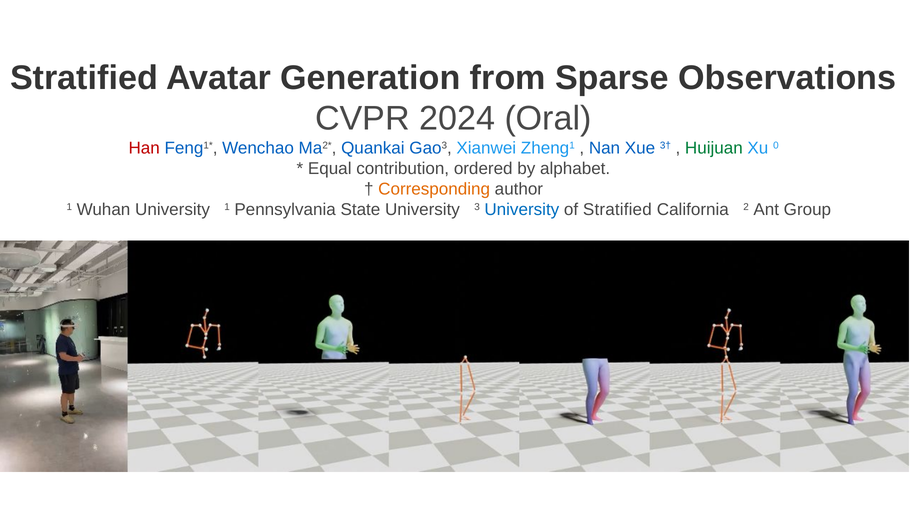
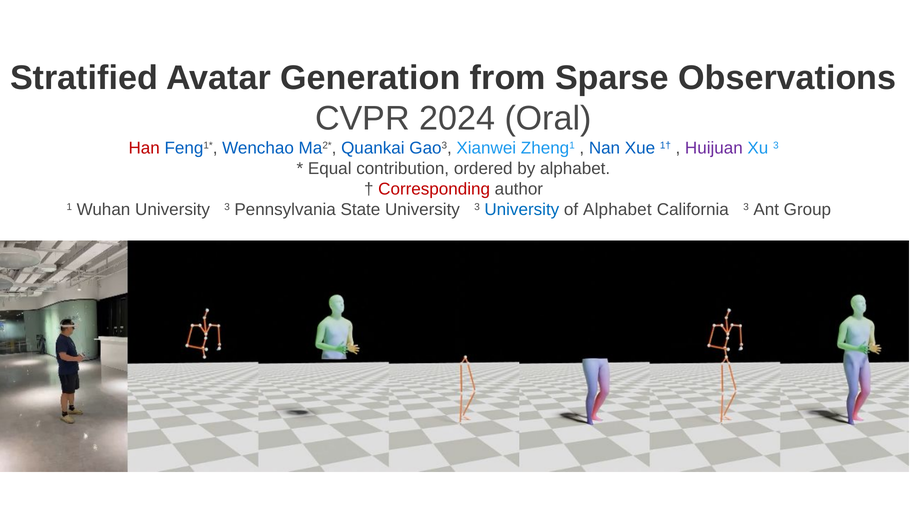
3†: 3† -> 1† (665, 145)
Huijuan colour: green -> purple (714, 148)
Xu 0: 0 -> 3 (776, 145)
Corresponding colour: orange -> red (434, 189)
Wuhan University 1: 1 -> 3 (227, 207)
of Stratified: Stratified -> Alphabet (617, 210)
California 2: 2 -> 3 (746, 207)
